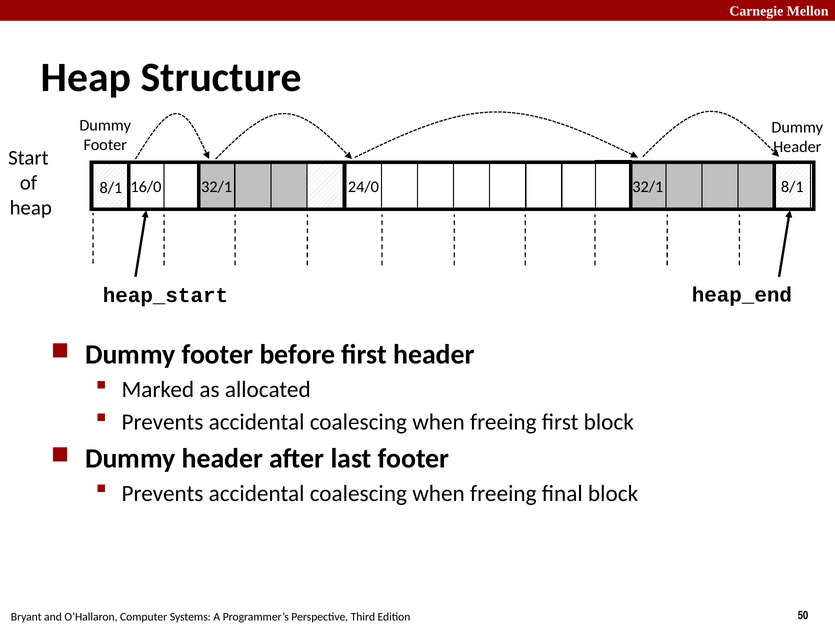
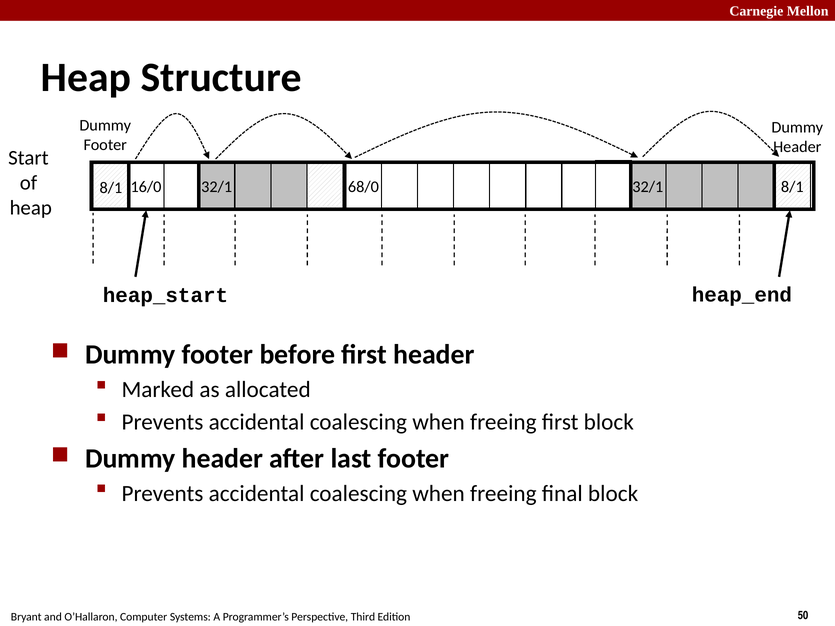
24/0: 24/0 -> 68/0 (363, 187)
